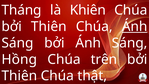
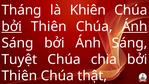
bởi underline: none -> present (12, 26)
Hồng: Hồng -> Tuyệt (19, 59)
trên: trên -> chia (104, 59)
